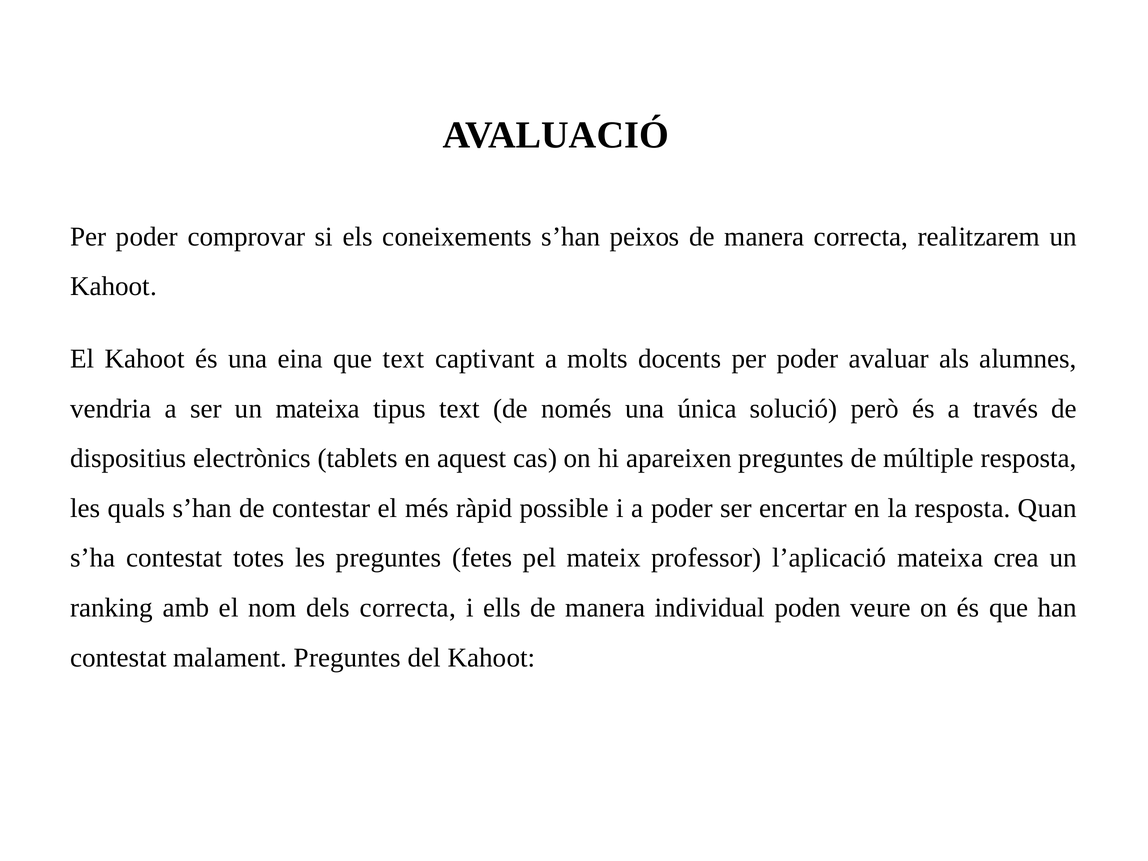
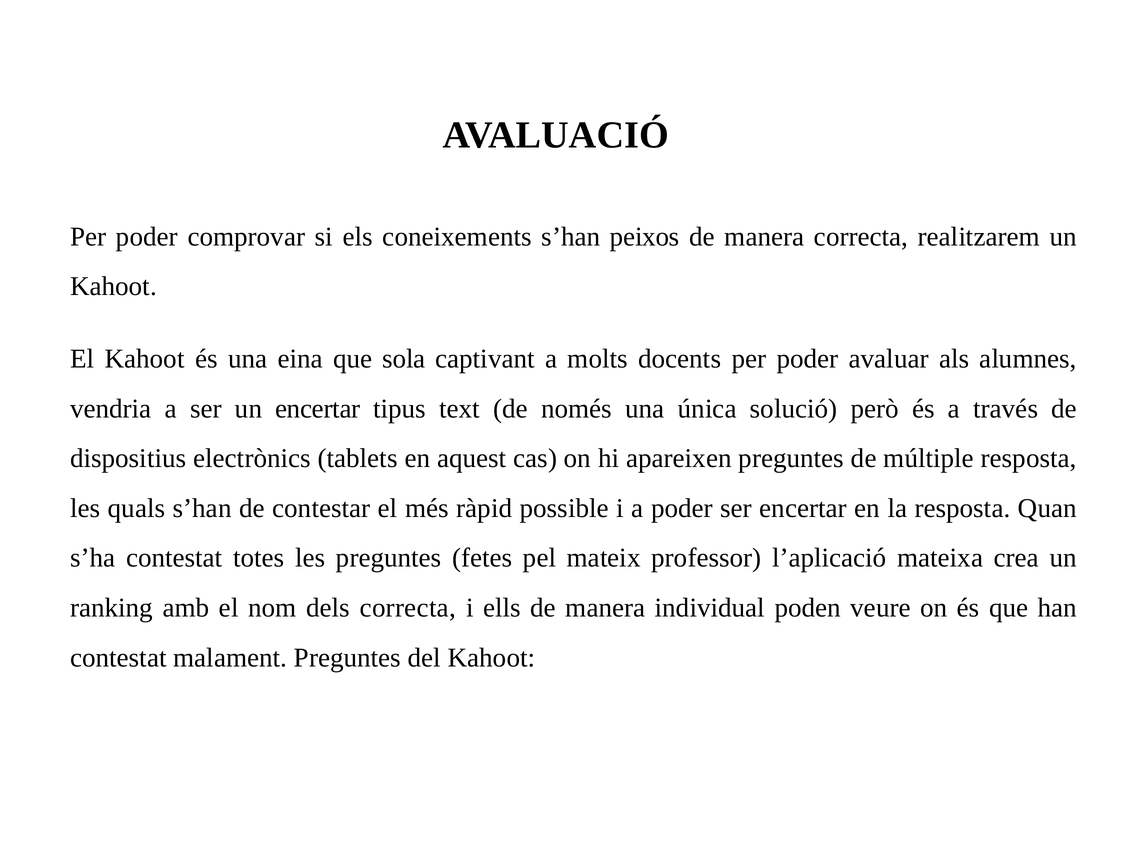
que text: text -> sola (404, 359)
un mateixa: mateixa -> encertar (318, 409)
